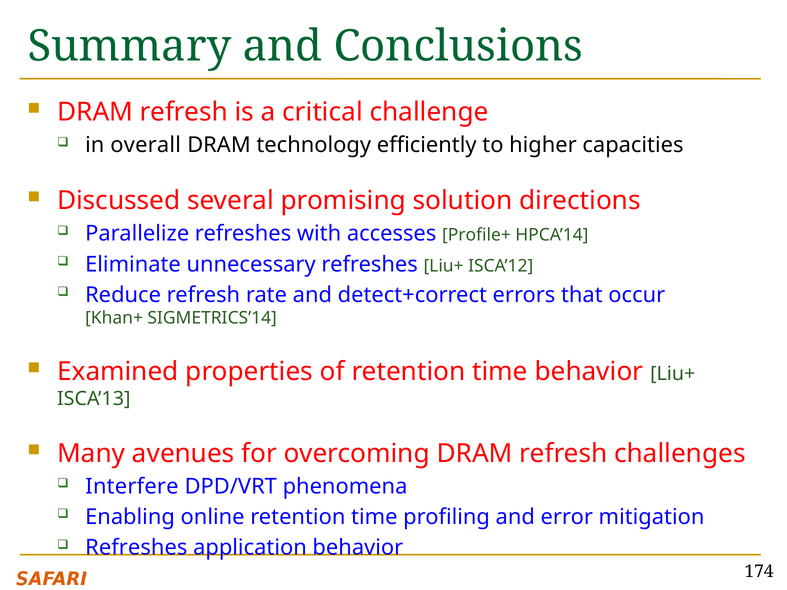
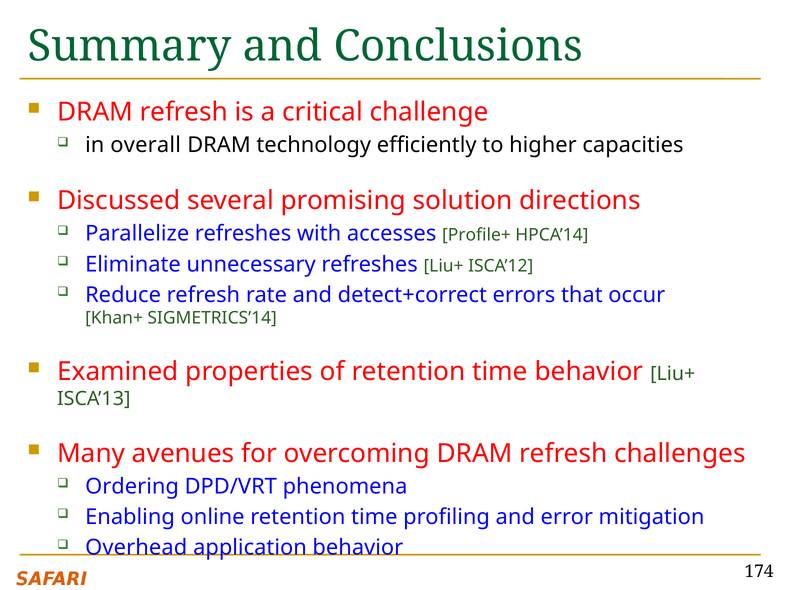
Interfere: Interfere -> Ordering (132, 487)
Refreshes: Refreshes -> Overhead (136, 548)
